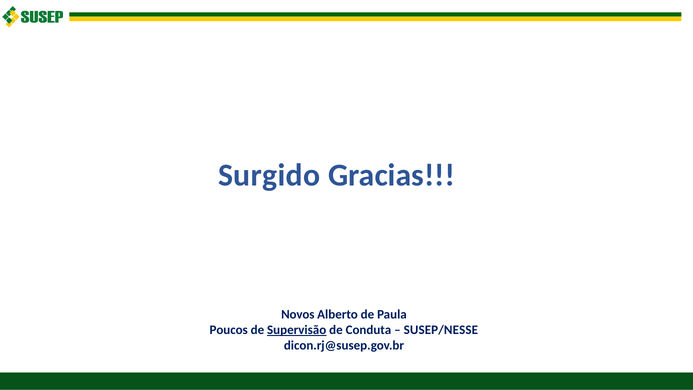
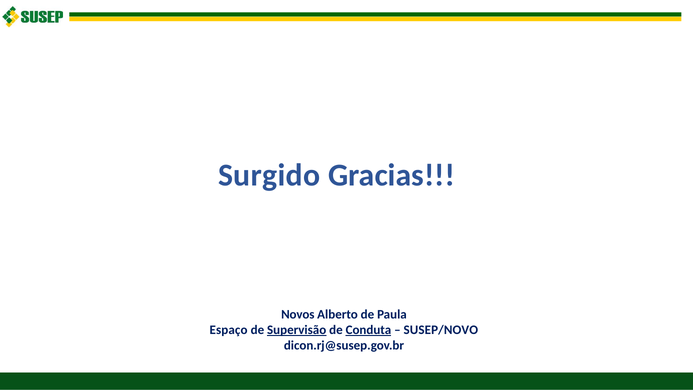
Poucos: Poucos -> Espaço (229, 330)
Conduta underline: none -> present (368, 330)
SUSEP/NESSE: SUSEP/NESSE -> SUSEP/NOVO (441, 330)
